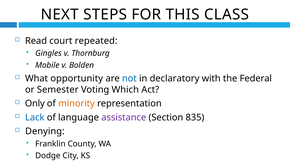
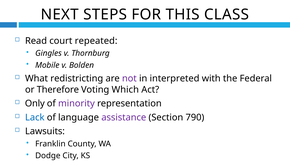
opportunity: opportunity -> redistricting (77, 79)
not colour: blue -> purple (129, 79)
declaratory: declaratory -> interpreted (175, 79)
Semester: Semester -> Therefore (58, 90)
minority colour: orange -> purple (76, 104)
835: 835 -> 790 (195, 118)
Denying: Denying -> Lawsuits (45, 131)
